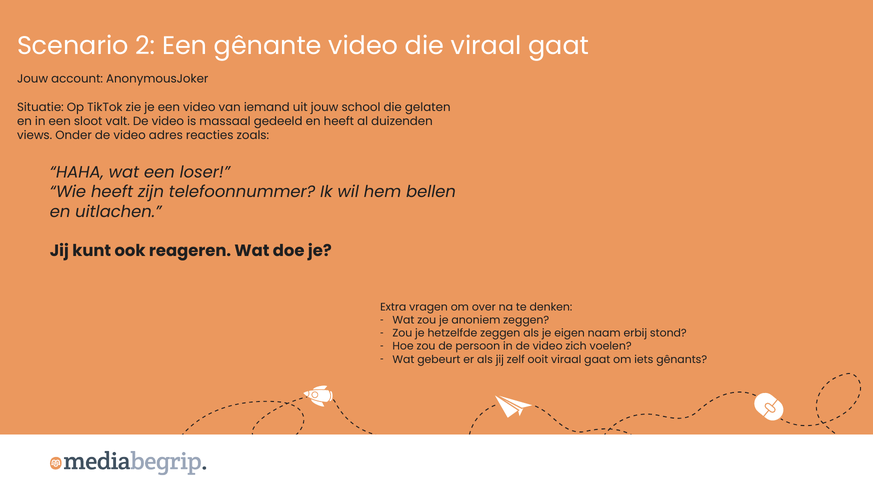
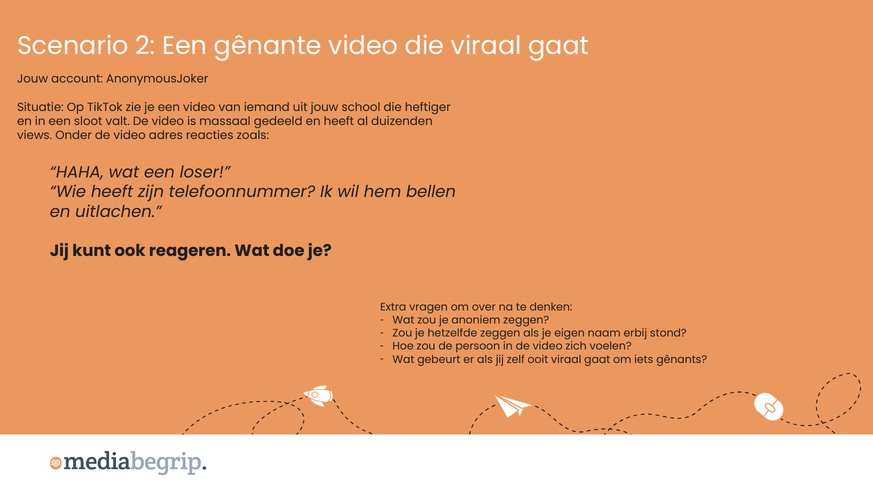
gelaten: gelaten -> heftiger (428, 107)
